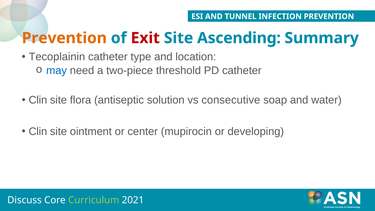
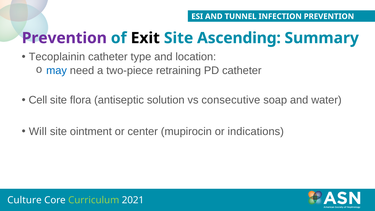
Prevention colour: orange -> purple (64, 38)
Exit colour: red -> black (145, 38)
threshold: threshold -> retraining (178, 71)
Clin: Clin -> Cell (38, 100)
Clin: Clin -> Will (38, 131)
developing: developing -> indications (256, 131)
Discuss: Discuss -> Culture (24, 200)
